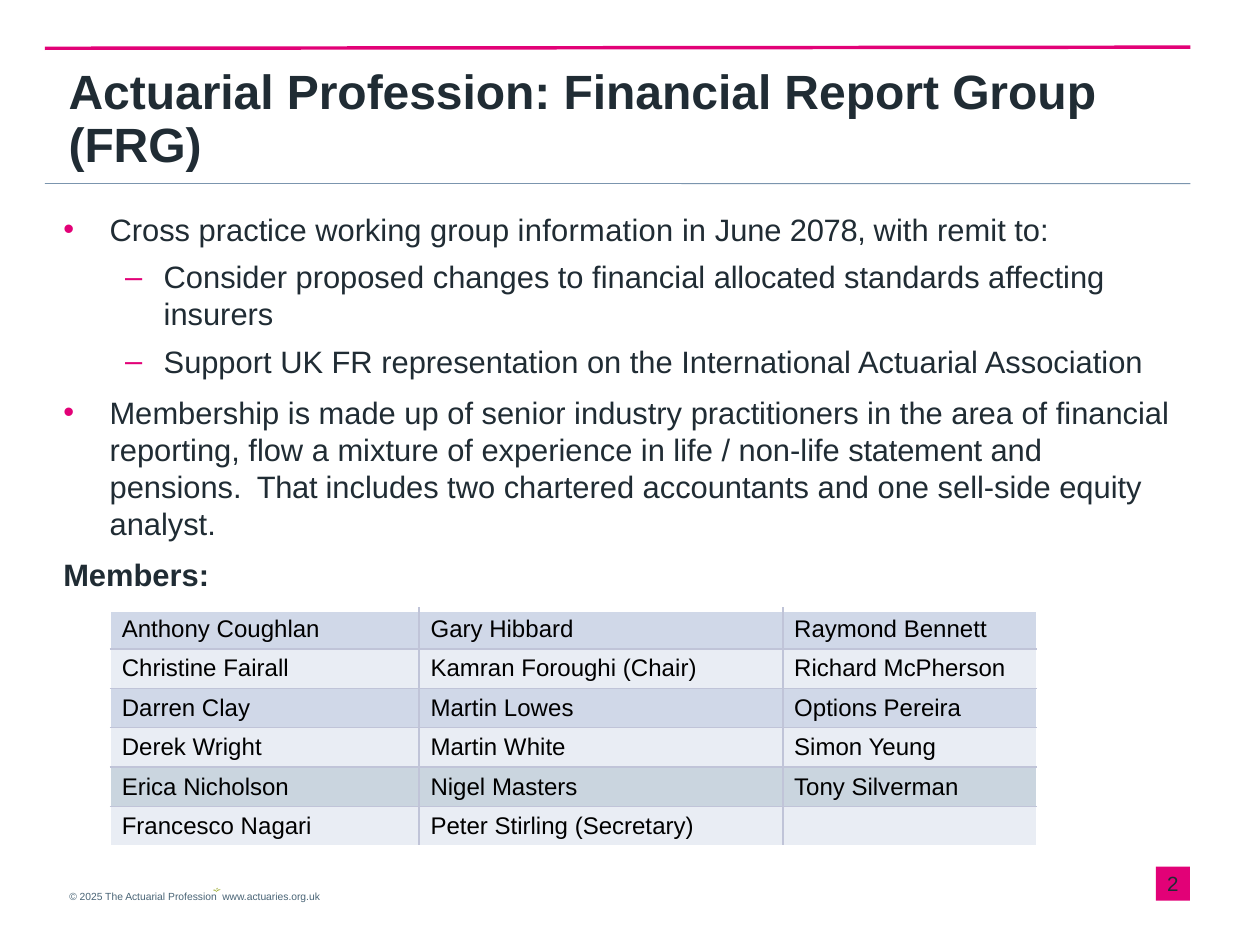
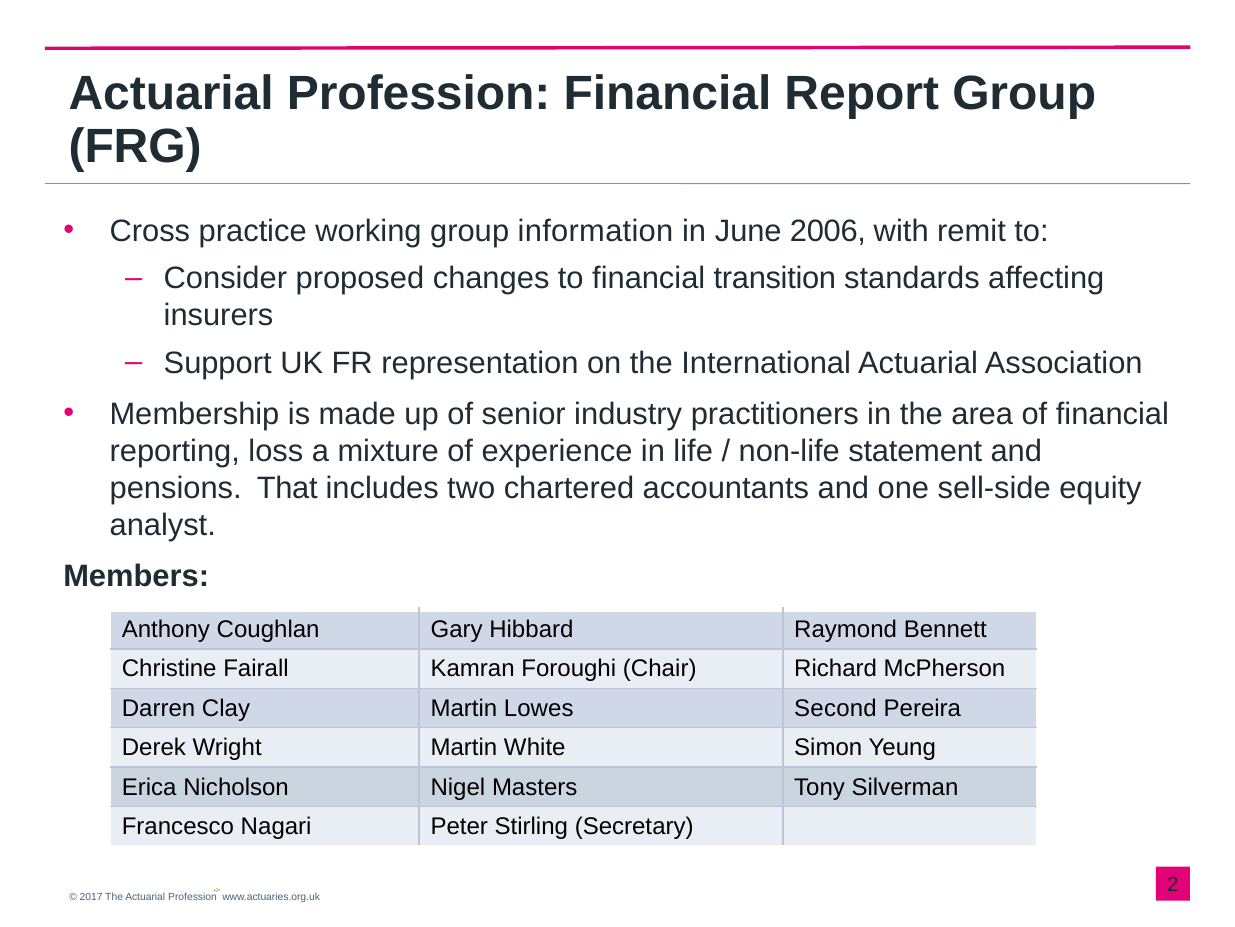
2078: 2078 -> 2006 (828, 231)
allocated: allocated -> transition (775, 278)
flow: flow -> loss (276, 451)
Options: Options -> Second (836, 708)
2025: 2025 -> 2017 (91, 896)
